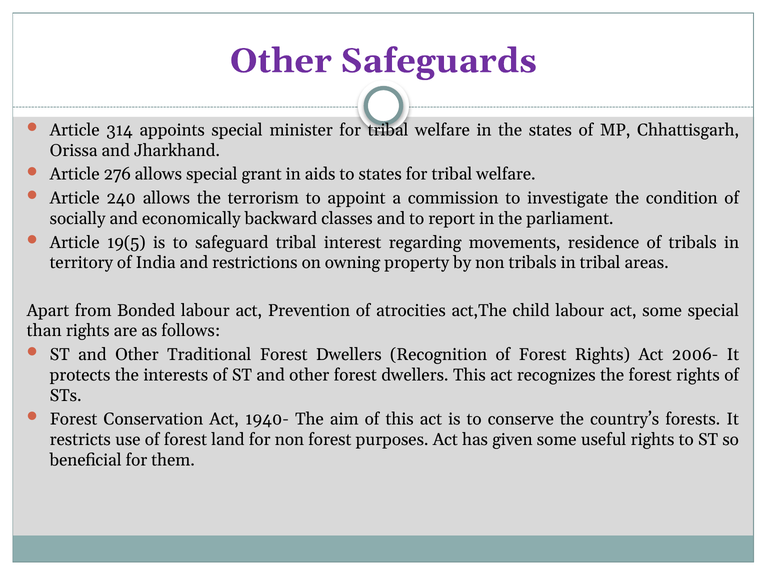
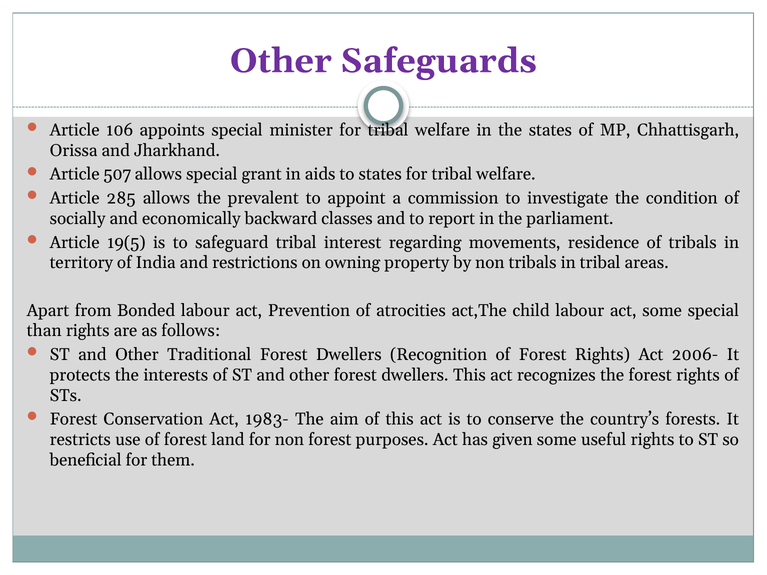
314: 314 -> 106 (120, 130)
276: 276 -> 507 (117, 174)
240: 240 -> 285 (121, 198)
terrorism: terrorism -> prevalent (263, 198)
1940-: 1940- -> 1983- (267, 419)
